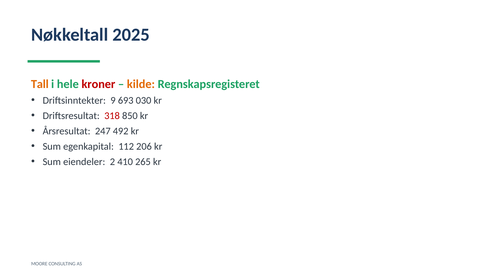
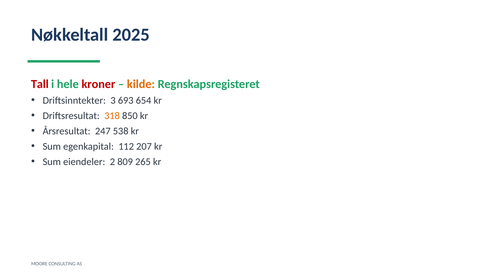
Tall colour: orange -> red (40, 84)
9: 9 -> 3 (113, 101)
030: 030 -> 654 (144, 101)
318 colour: red -> orange (112, 116)
492: 492 -> 538 (121, 131)
206: 206 -> 207 (144, 147)
410: 410 -> 809 (125, 162)
